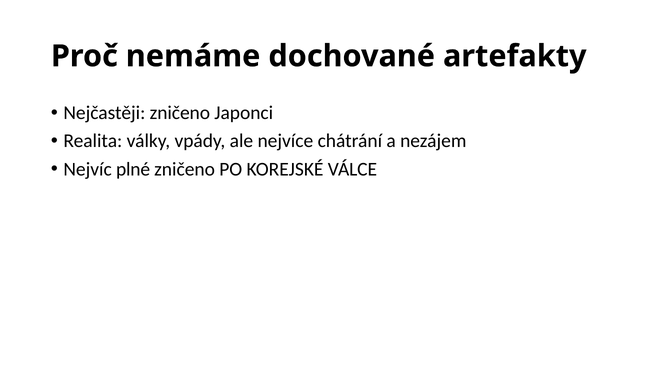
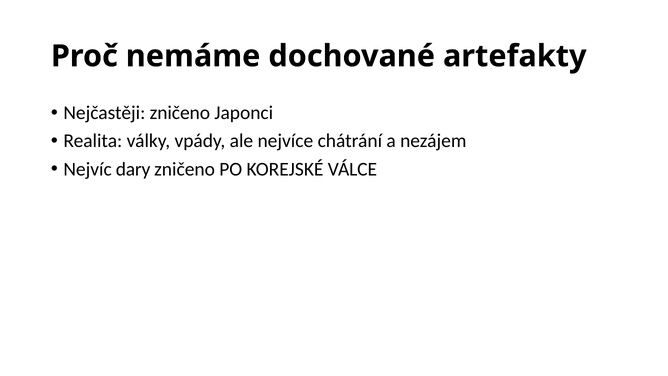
plné: plné -> dary (133, 169)
